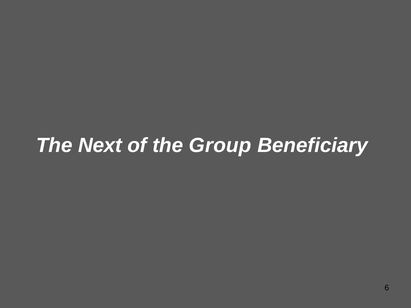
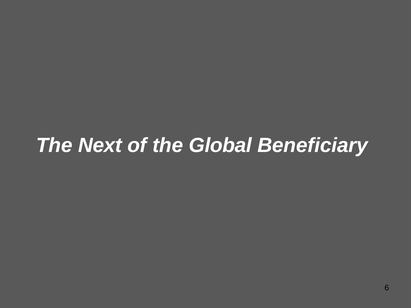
Group: Group -> Global (220, 146)
